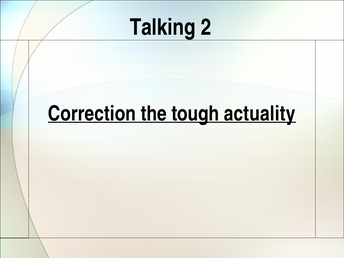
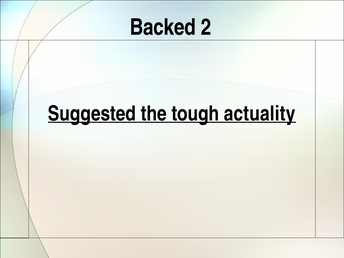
Talking: Talking -> Backed (163, 27)
Correction: Correction -> Suggested (92, 114)
